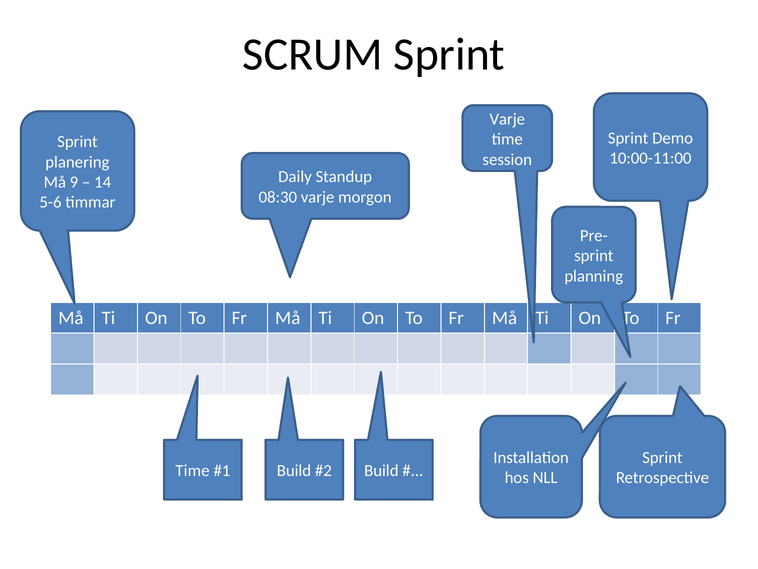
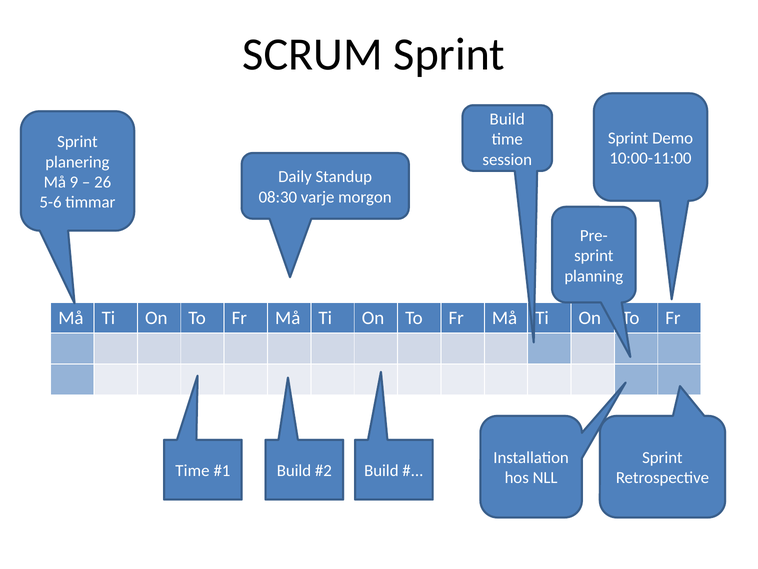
Varje: Varje -> Build (507, 119)
14: 14 -> 26 (103, 182)
